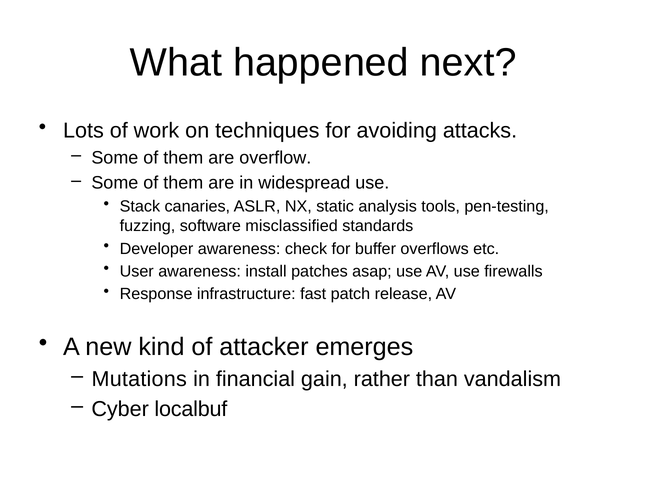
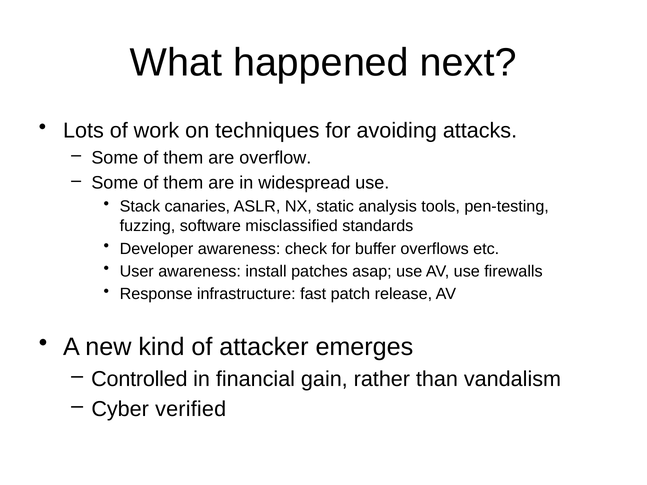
Mutations: Mutations -> Controlled (139, 379)
localbuf: localbuf -> verified (191, 410)
